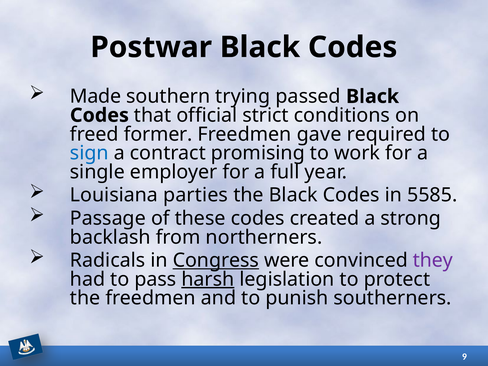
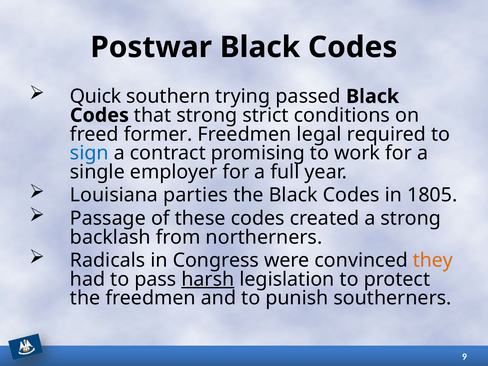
Made: Made -> Quick (96, 96)
that official: official -> strong (207, 115)
gave: gave -> legal (319, 134)
5585: 5585 -> 1805 (432, 195)
Congress underline: present -> none (216, 260)
they colour: purple -> orange (433, 260)
